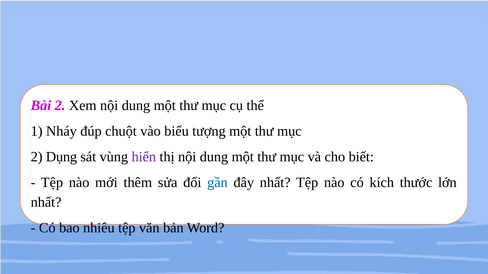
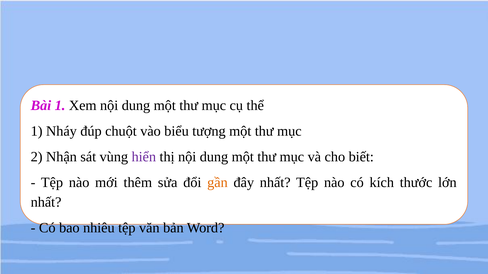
Bài 2: 2 -> 1 (60, 106)
Dụng: Dụng -> Nhận (61, 157)
gần colour: blue -> orange (217, 183)
